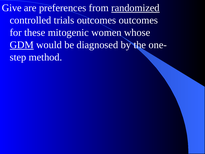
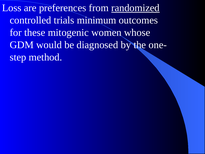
Give: Give -> Loss (12, 8)
trials outcomes: outcomes -> minimum (97, 20)
GDM underline: present -> none (22, 45)
